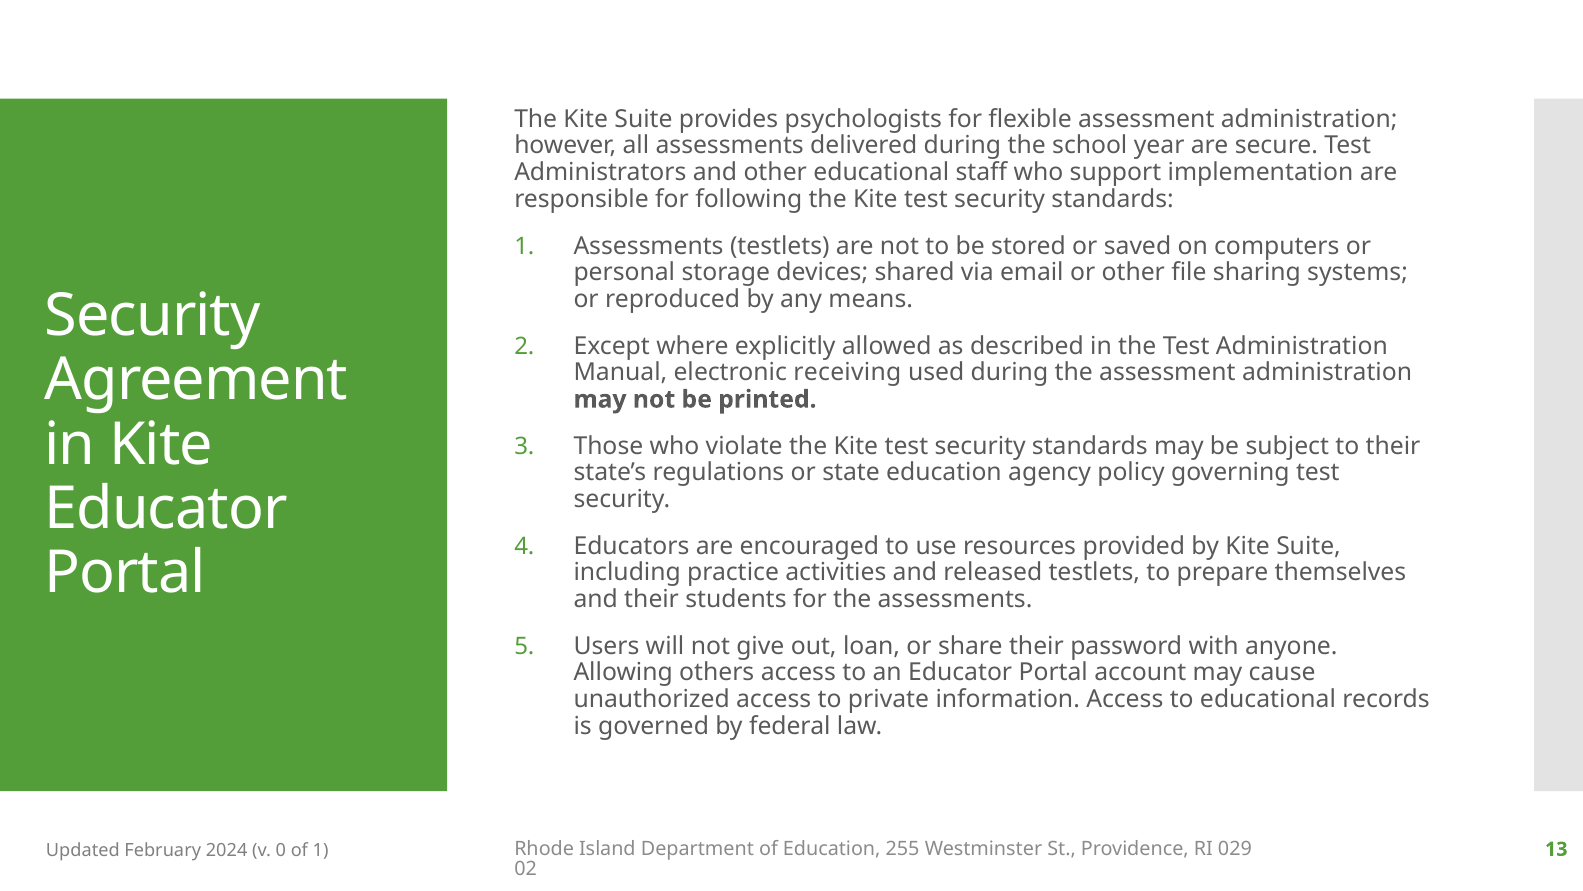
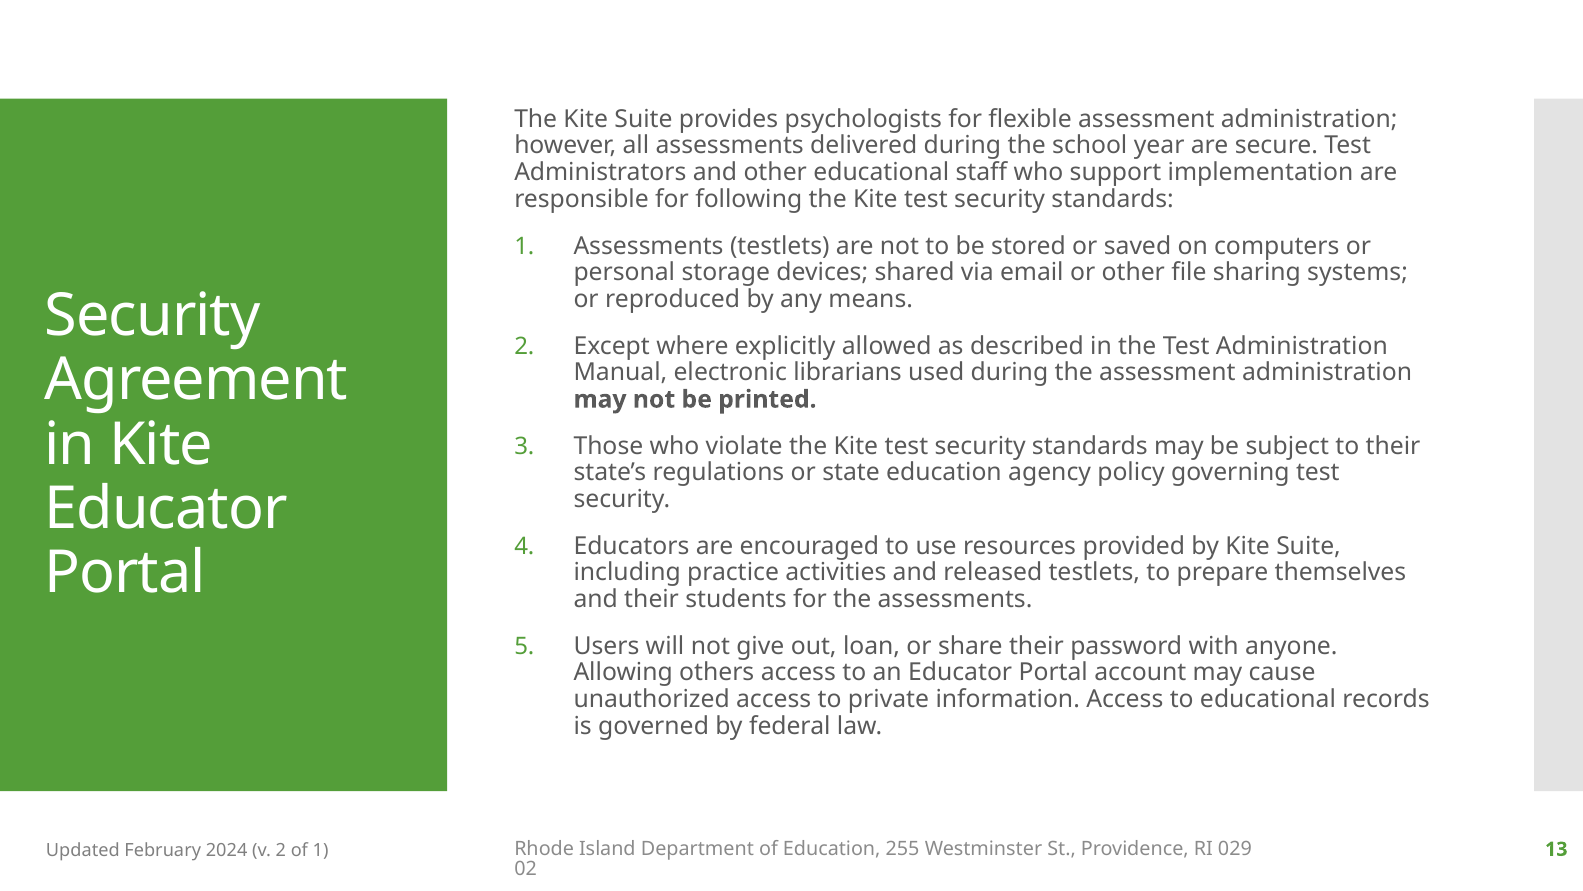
receiving: receiving -> librarians (848, 372)
v 0: 0 -> 2 (281, 850)
